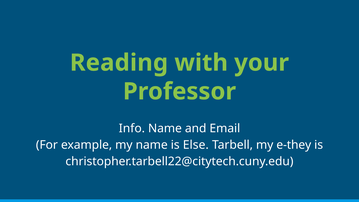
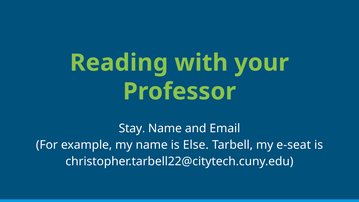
Info: Info -> Stay (132, 128)
e-they: e-they -> e-seat (294, 145)
